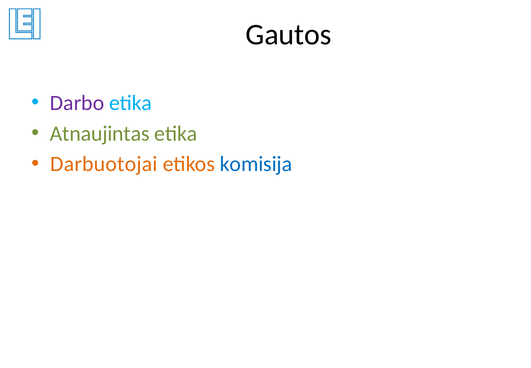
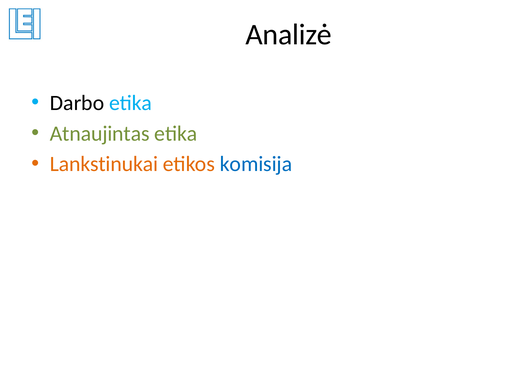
Gautos: Gautos -> Analizė (289, 35)
Darbo colour: purple -> black (77, 103)
Darbuotojai: Darbuotojai -> Lankstinukai (104, 164)
